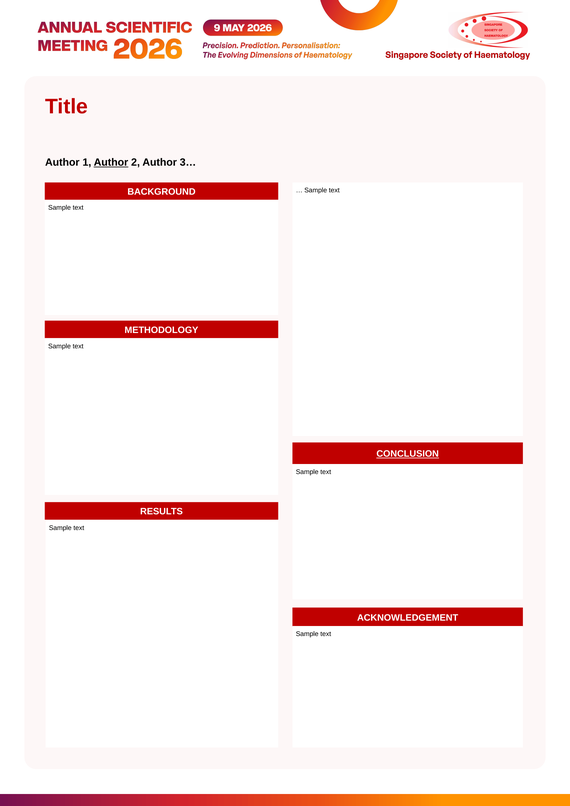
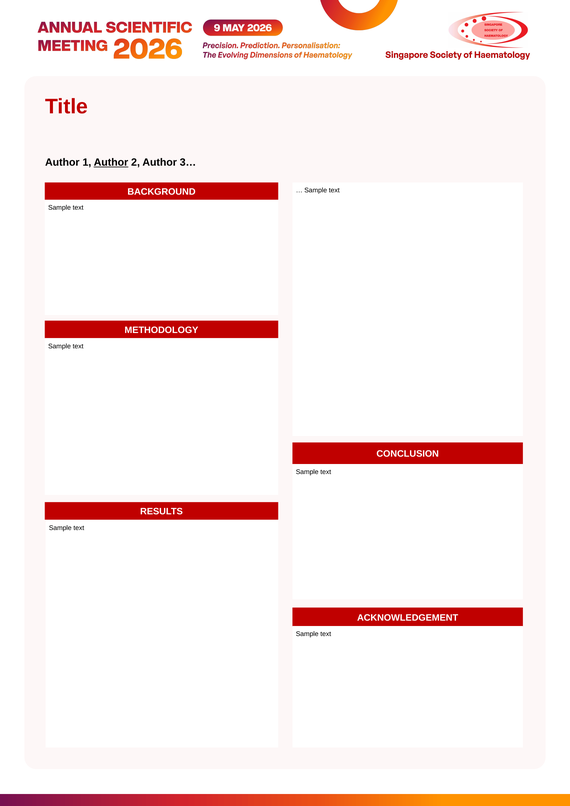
CONCLUSION underline: present -> none (408, 454)
